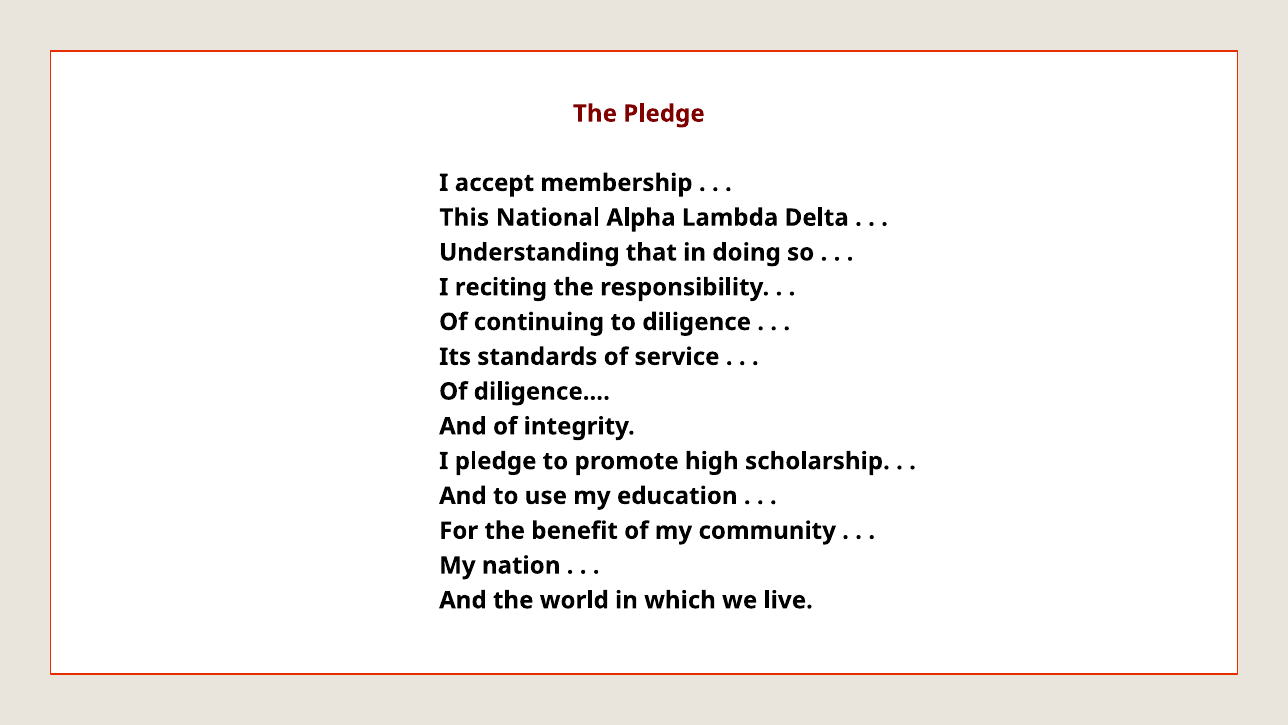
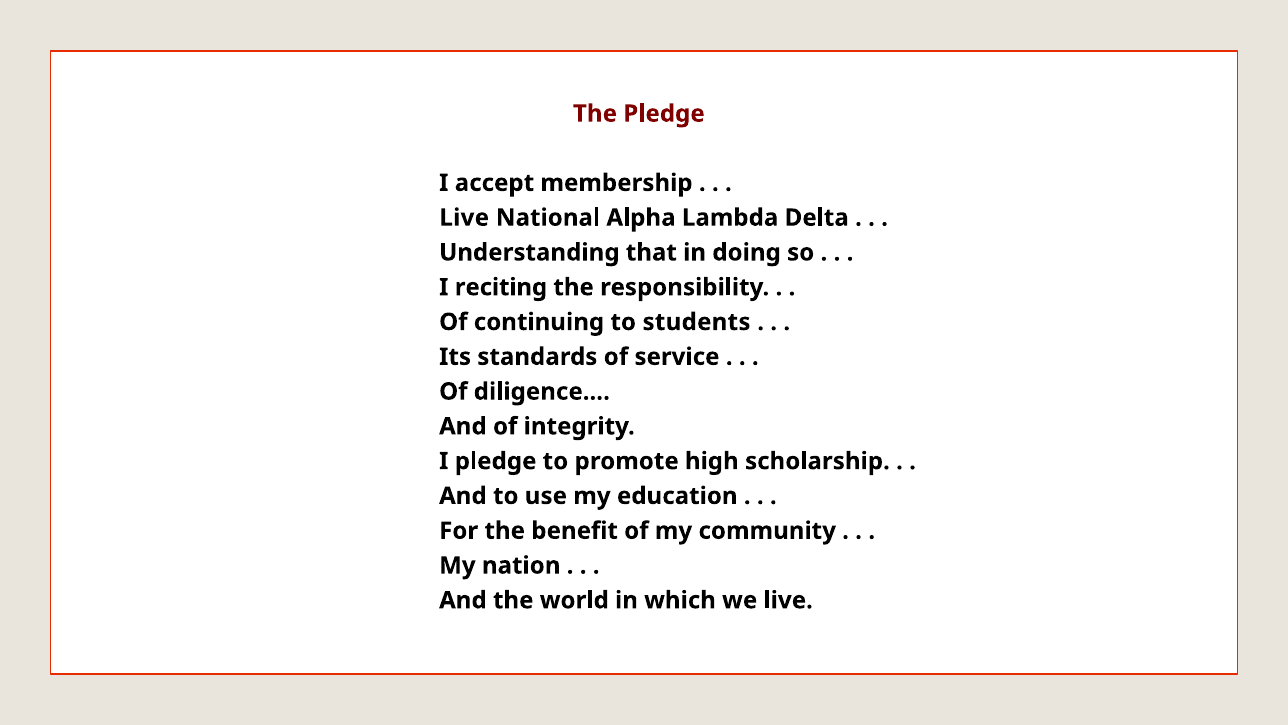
This: This -> Live (464, 218)
to diligence: diligence -> students (697, 322)
